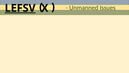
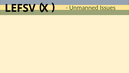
LEFSV underline: present -> none (20, 8)
